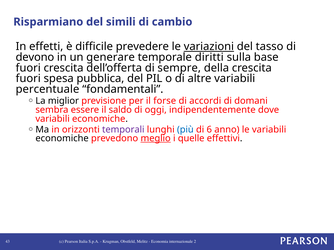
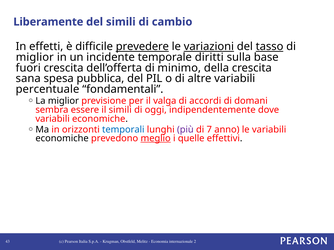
Risparmiano: Risparmiano -> Liberamente (48, 22)
prevedere underline: none -> present (142, 47)
tasso underline: none -> present (270, 47)
devono: devono -> miglior (35, 57)
generare: generare -> incidente (111, 57)
sempre: sempre -> minimo (179, 68)
fuori: fuori -> sana (28, 79)
forse: forse -> valga (165, 101)
il saldo: saldo -> simili (120, 110)
temporali colour: purple -> blue (123, 130)
più colour: blue -> purple (185, 130)
6: 6 -> 7 (209, 130)
